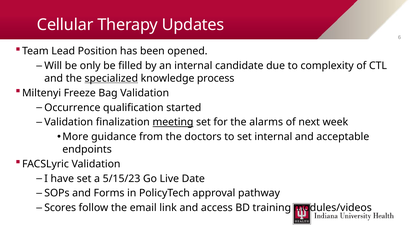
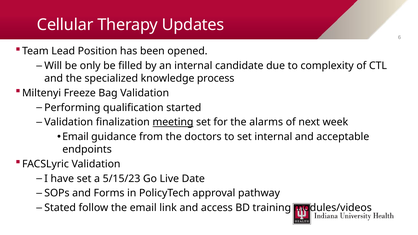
specialized underline: present -> none (111, 78)
Occurrence: Occurrence -> Performing (72, 108)
More: More -> Email (75, 137)
Scores: Scores -> Stated (60, 208)
